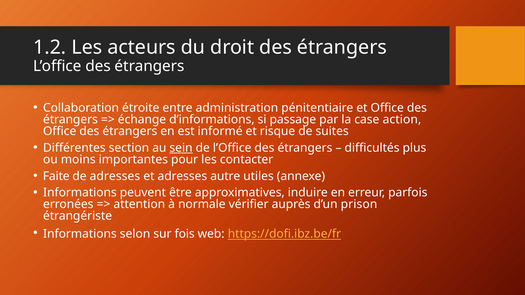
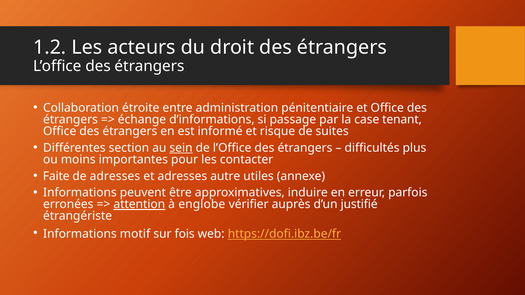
action: action -> tenant (402, 120)
attention underline: none -> present (139, 205)
normale: normale -> englobe (202, 205)
prison: prison -> justifié (359, 205)
selon: selon -> motif (135, 234)
